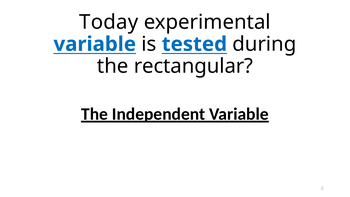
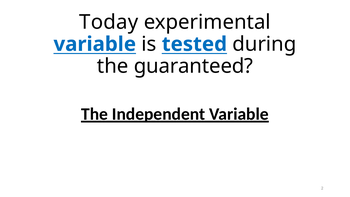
rectangular: rectangular -> guaranteed (193, 66)
